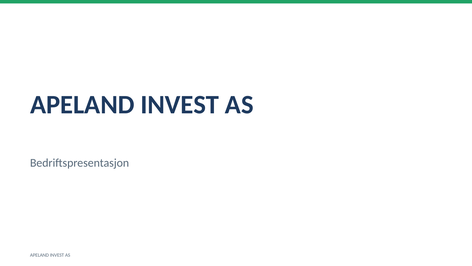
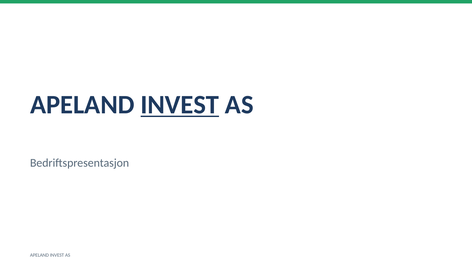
INVEST underline: none -> present (180, 105)
